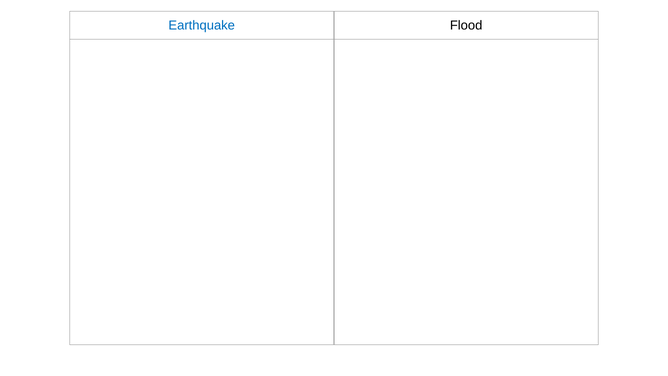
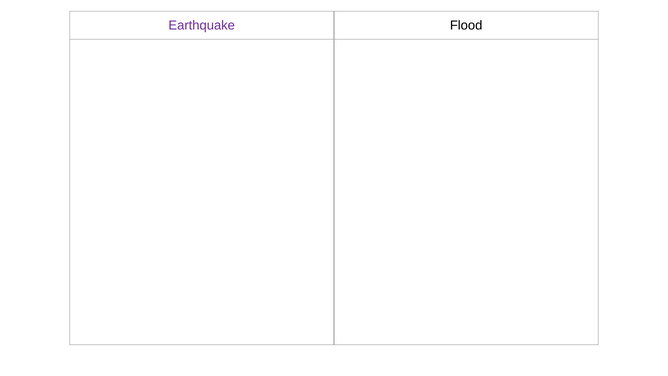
Earthquake colour: blue -> purple (202, 26)
